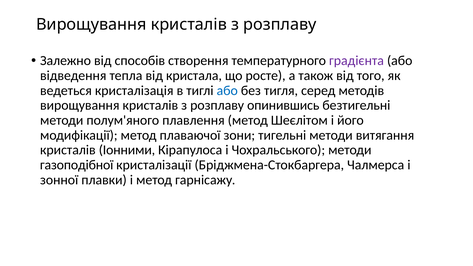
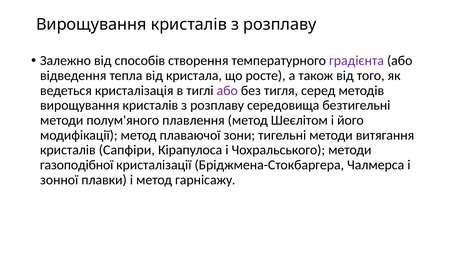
або colour: blue -> purple (227, 90)
опинившись: опинившись -> середовища (283, 105)
Іонними: Іонними -> Сапфіри (127, 150)
